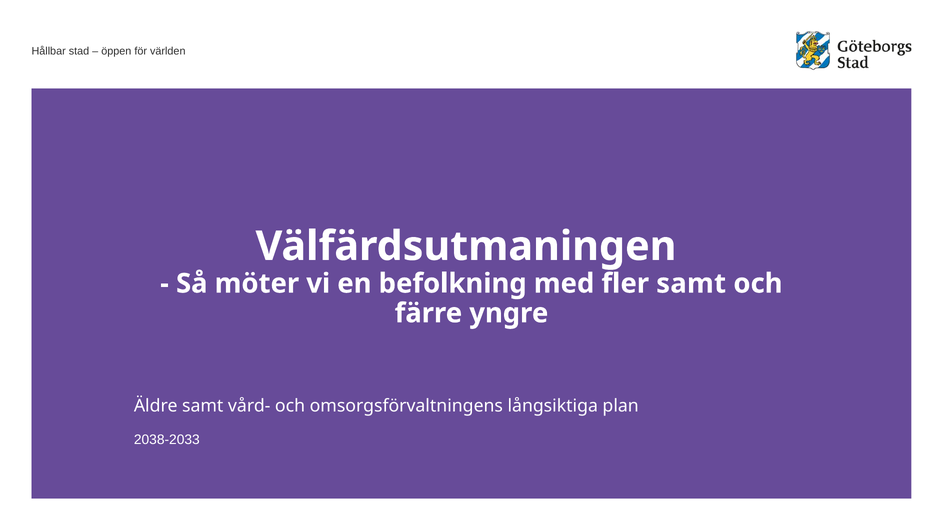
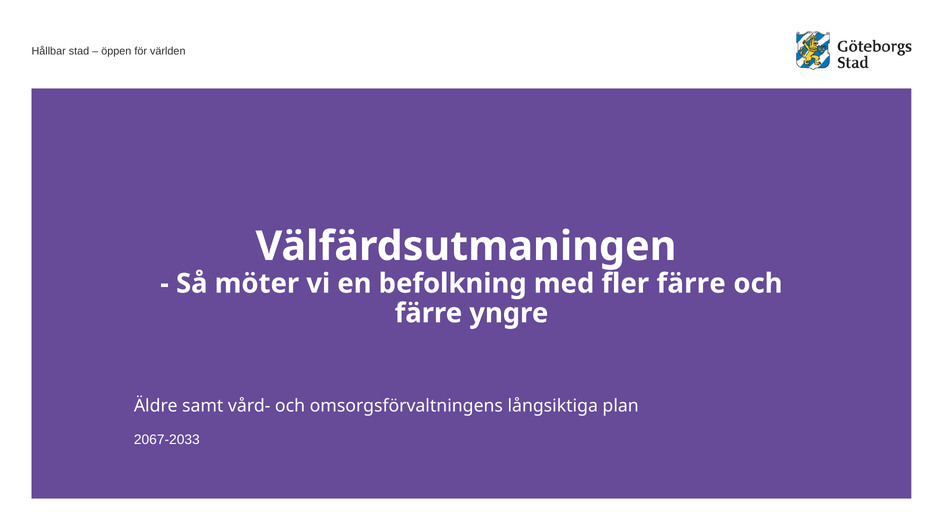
fler samt: samt -> färre (691, 284)
2038-2033: 2038-2033 -> 2067-2033 (167, 440)
